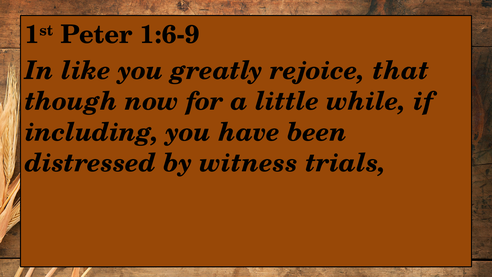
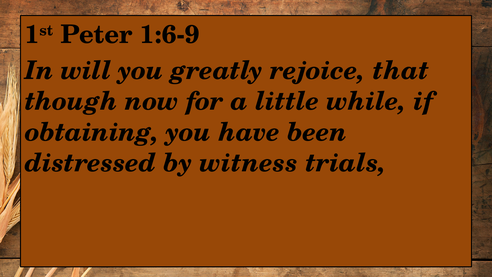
like: like -> will (86, 71)
including: including -> obtaining (92, 132)
